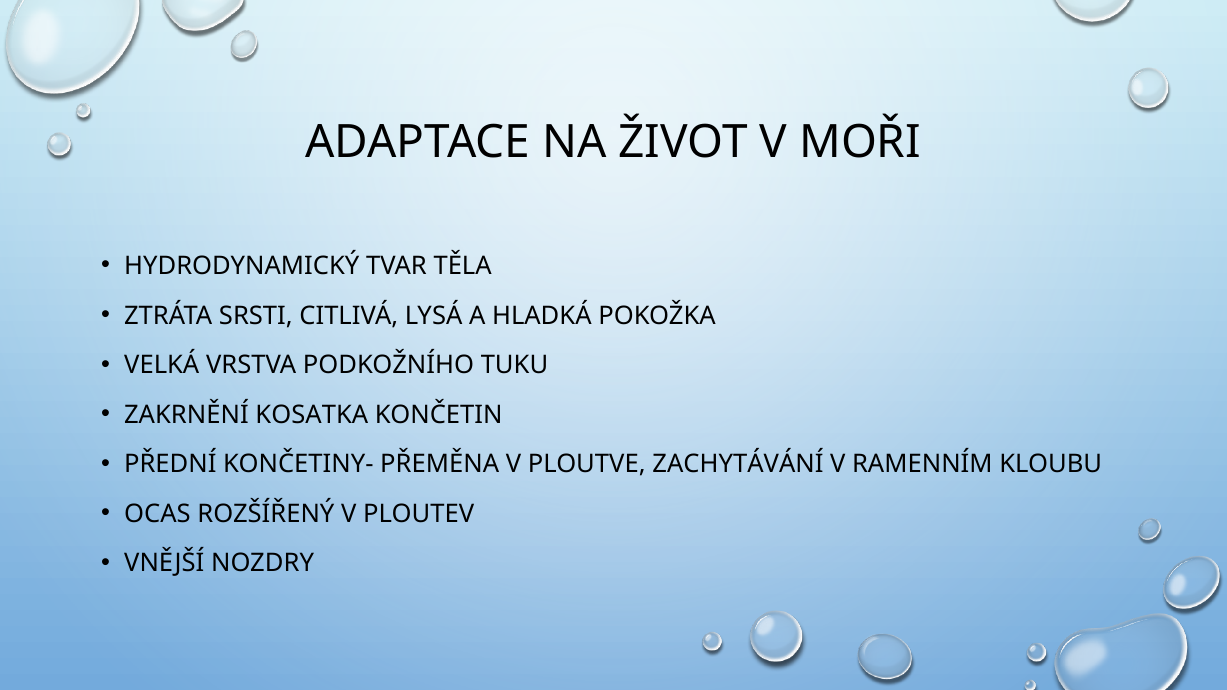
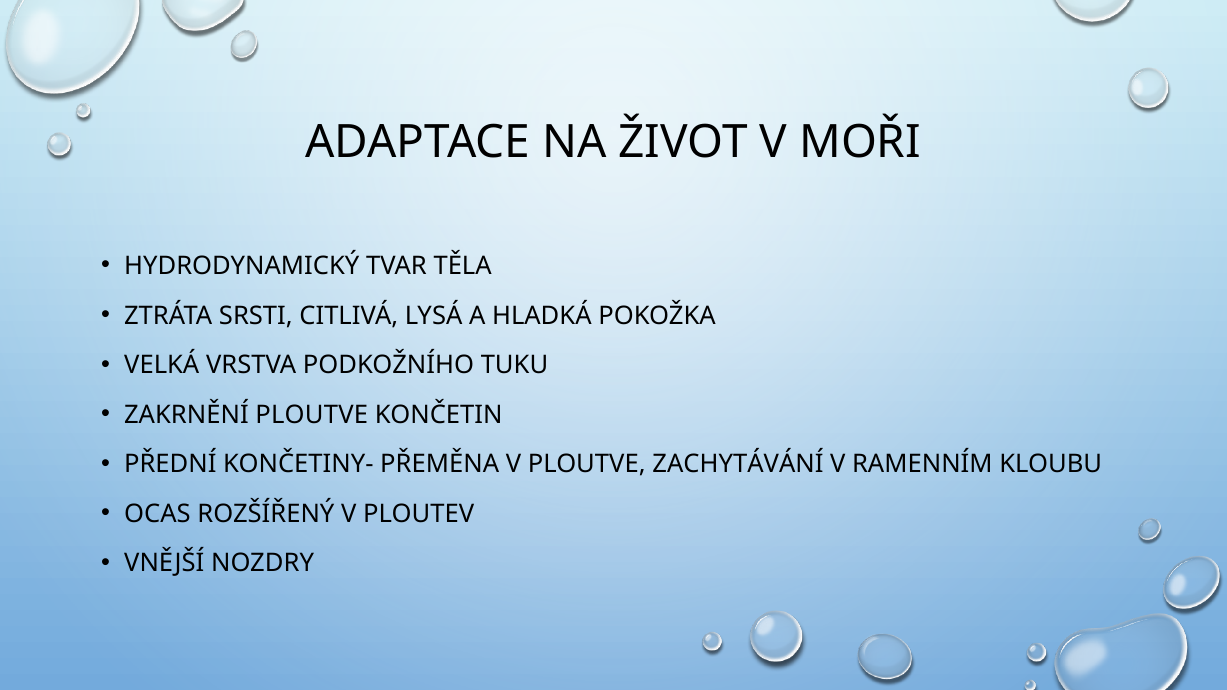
ZAKRNĚNÍ KOSATKA: KOSATKA -> PLOUTVE (312, 415)
